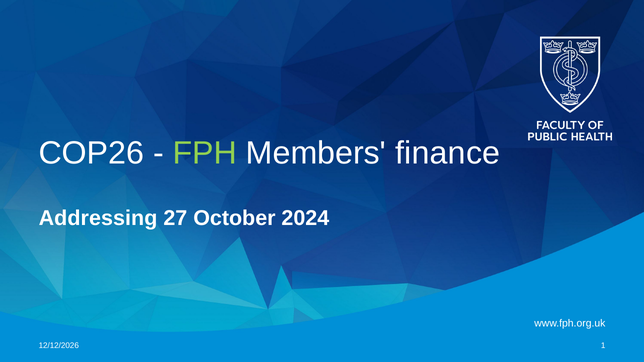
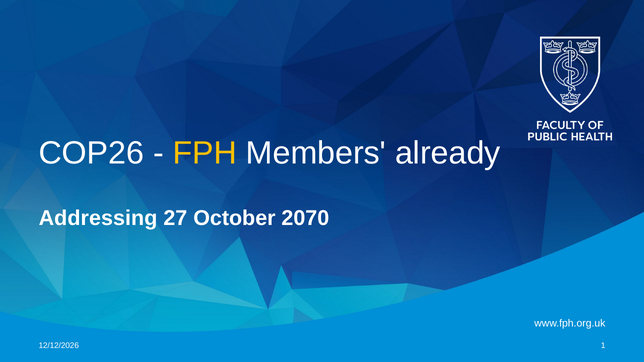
FPH colour: light green -> yellow (205, 153)
finance: finance -> already (448, 153)
2024: 2024 -> 2070 (305, 218)
